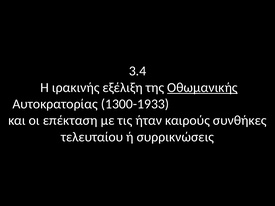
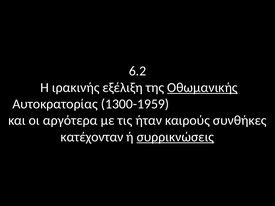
3.4: 3.4 -> 6.2 (137, 71)
1300-1933: 1300-1933 -> 1300-1959 (135, 104)
επέκταση: επέκταση -> αργότερα (70, 121)
τελευταίου: τελευταίου -> κατέχονταν (92, 137)
συρρικνώσεις underline: none -> present (175, 137)
